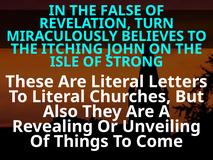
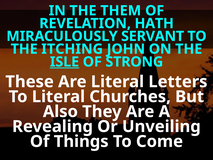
FALSE: FALSE -> THEM (121, 11)
TURN: TURN -> HATH (154, 23)
BELIEVES: BELIEVES -> SERVANT (153, 36)
ISLE underline: none -> present (64, 62)
